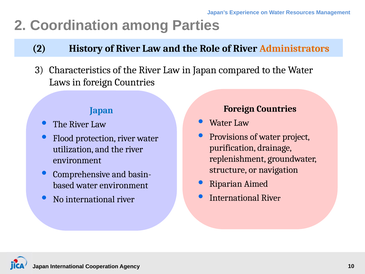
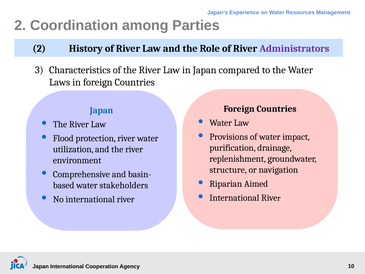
Administrators colour: orange -> purple (294, 48)
project: project -> impact (296, 137)
water environment: environment -> stakeholders (124, 185)
